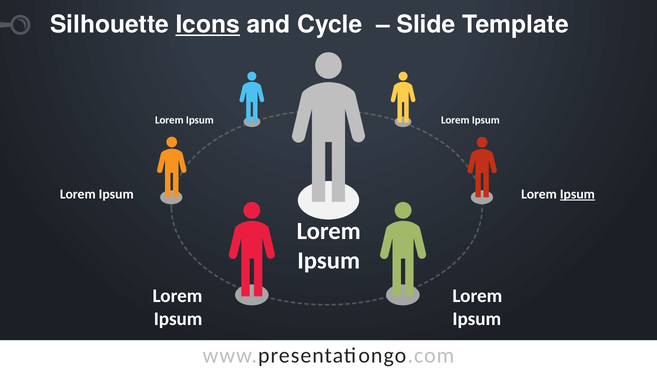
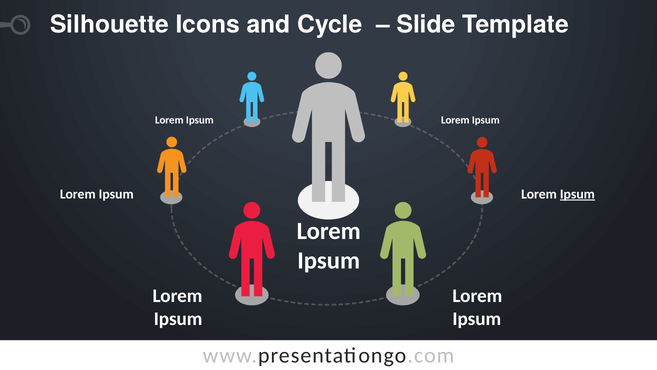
Icons underline: present -> none (208, 24)
